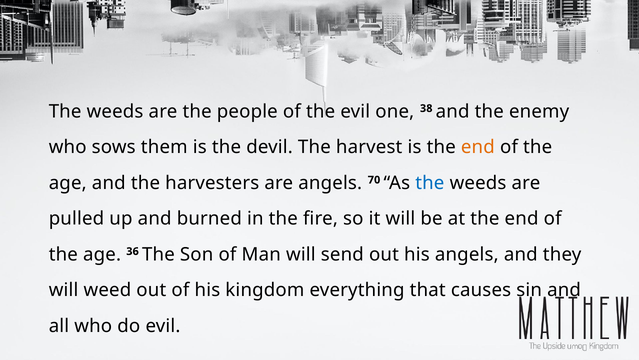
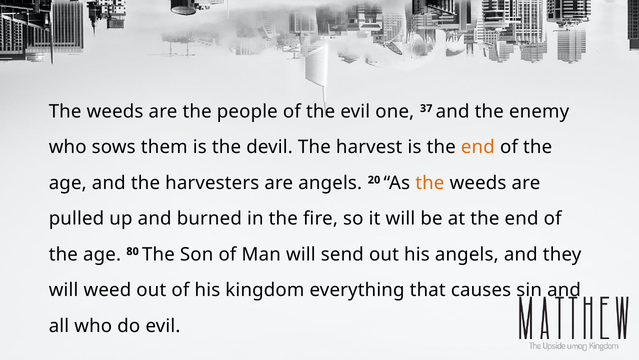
38: 38 -> 37 (426, 108)
70: 70 -> 20 (374, 180)
the colour: blue -> orange (430, 183)
36: 36 -> 80 (133, 251)
